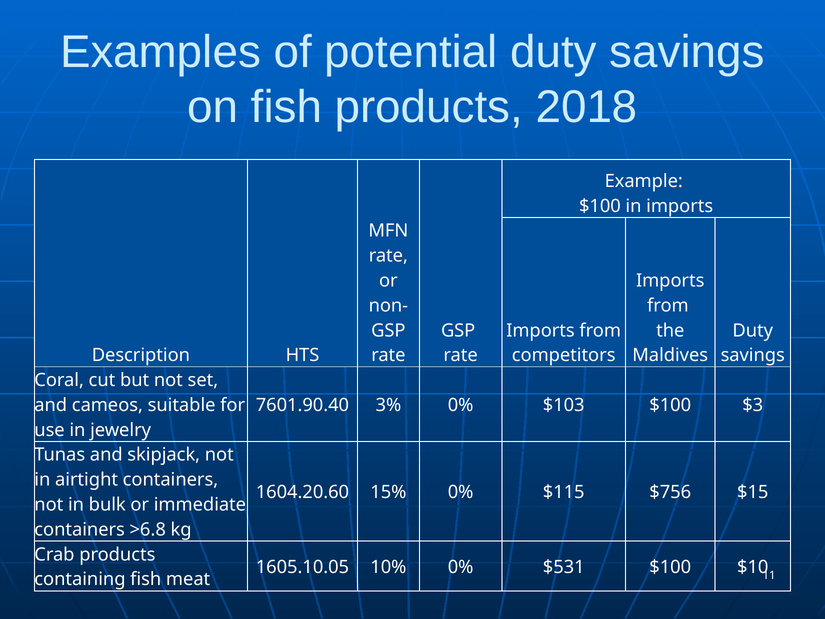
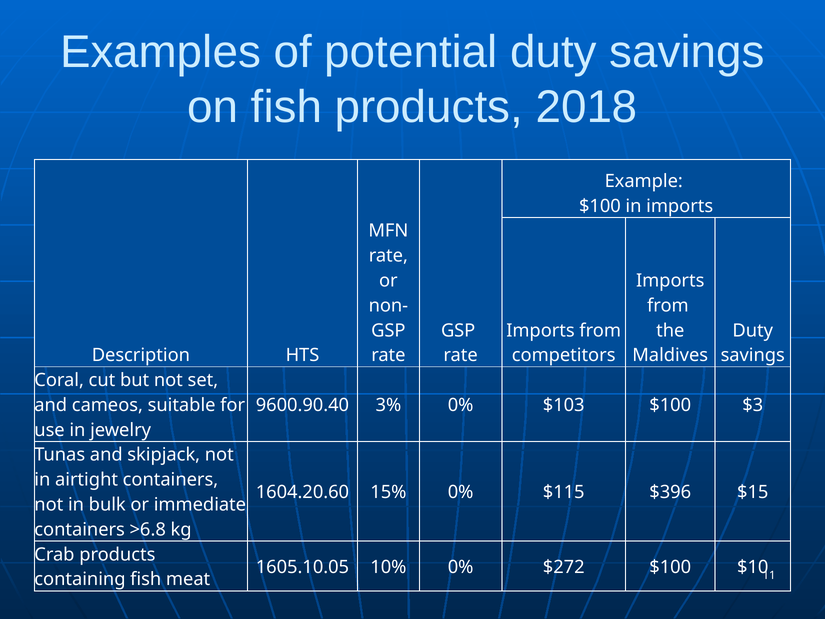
7601.90.40: 7601.90.40 -> 9600.90.40 (302, 405)
$756: $756 -> $396 (670, 492)
$531: $531 -> $272 (564, 567)
